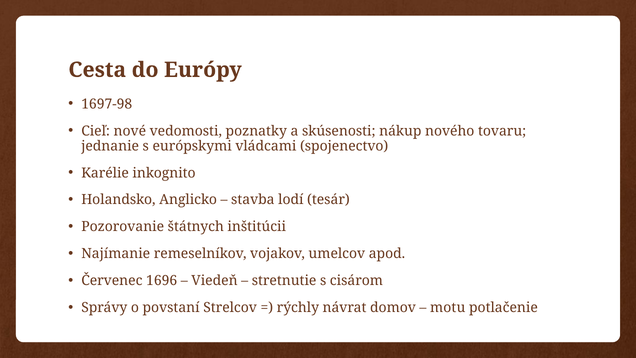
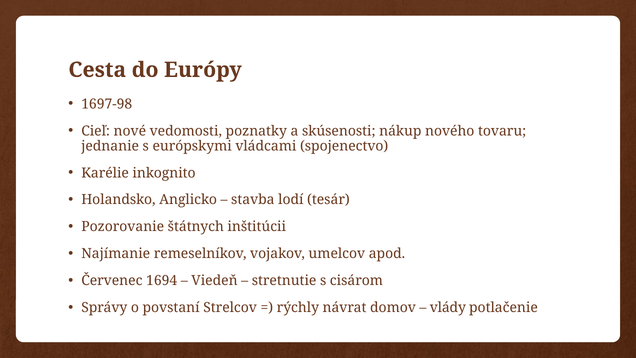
1696: 1696 -> 1694 (162, 281)
motu: motu -> vlády (448, 308)
